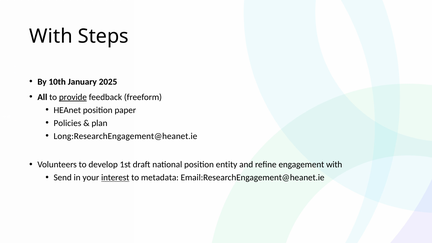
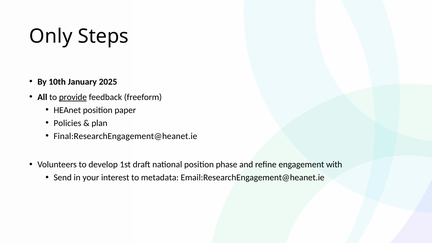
With: With -> Only (51, 36)
Long:ResearchEngagement@heanet.ie: Long:ResearchEngagement@heanet.ie -> Final:ResearchEngagement@heanet.ie (125, 136)
entity: entity -> phase (227, 165)
interest underline: present -> none (115, 178)
